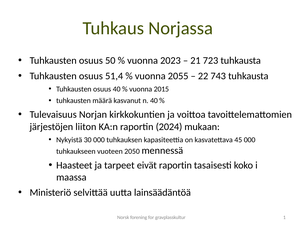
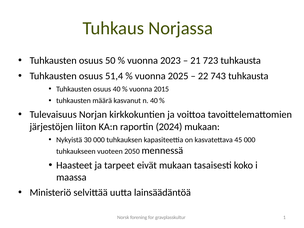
2055: 2055 -> 2025 (178, 76)
eivät raportin: raportin -> mukaan (175, 165)
